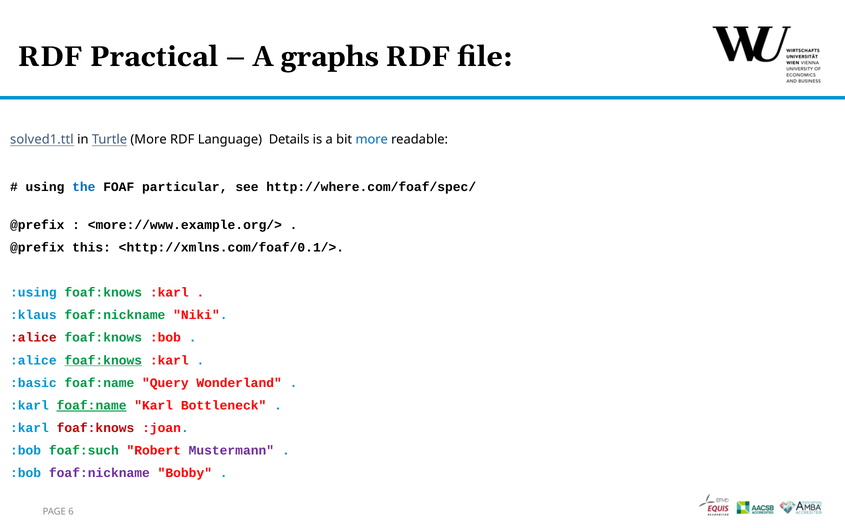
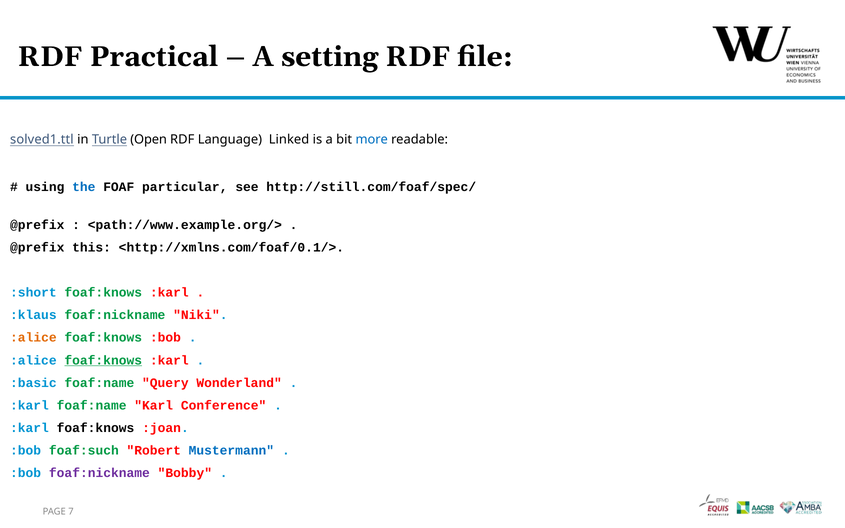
graphs: graphs -> setting (330, 57)
Turtle More: More -> Open (149, 140)
Details: Details -> Linked (289, 140)
http://where.com/foaf/spec/: http://where.com/foaf/spec/ -> http://still.com/foaf/spec/ (371, 187)
<more://www.example.org/>: <more://www.example.org/> -> <path://www.example.org/> (185, 225)
:using: :using -> :short (33, 293)
:alice colour: red -> orange (33, 338)
foaf:name underline: present -> none (92, 405)
Bottleneck: Bottleneck -> Conference (224, 405)
foaf:knows colour: red -> black (95, 428)
Mustermann colour: purple -> blue (231, 451)
6: 6 -> 7 (71, 512)
